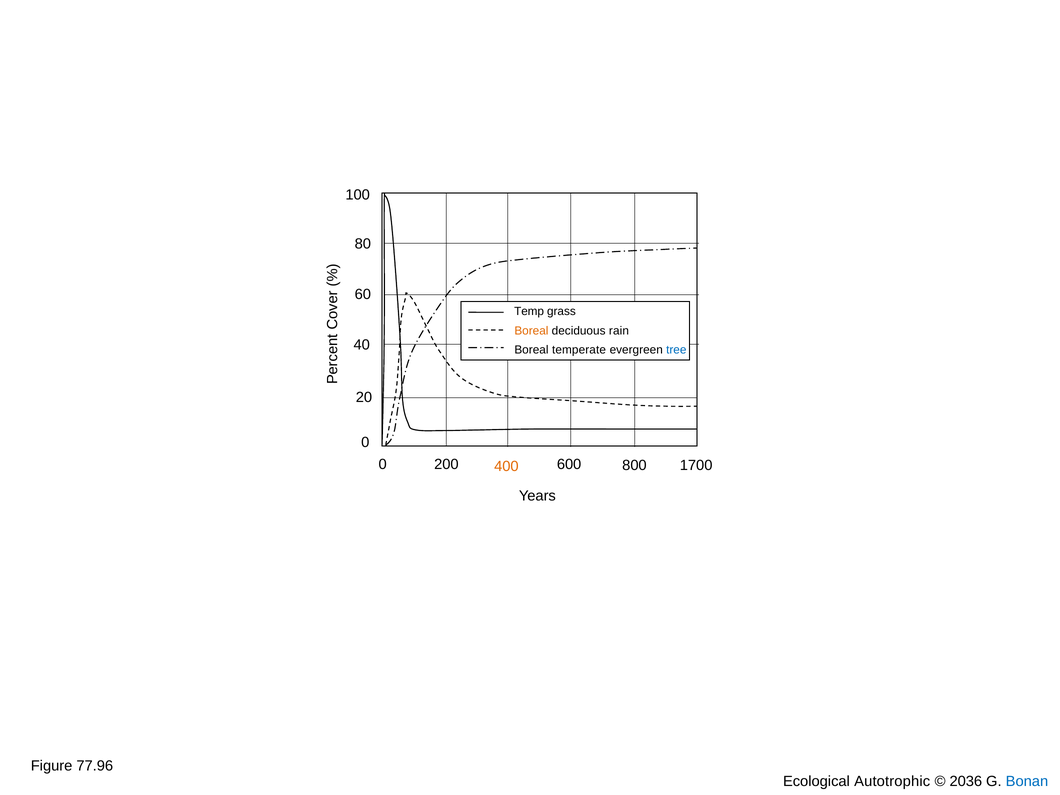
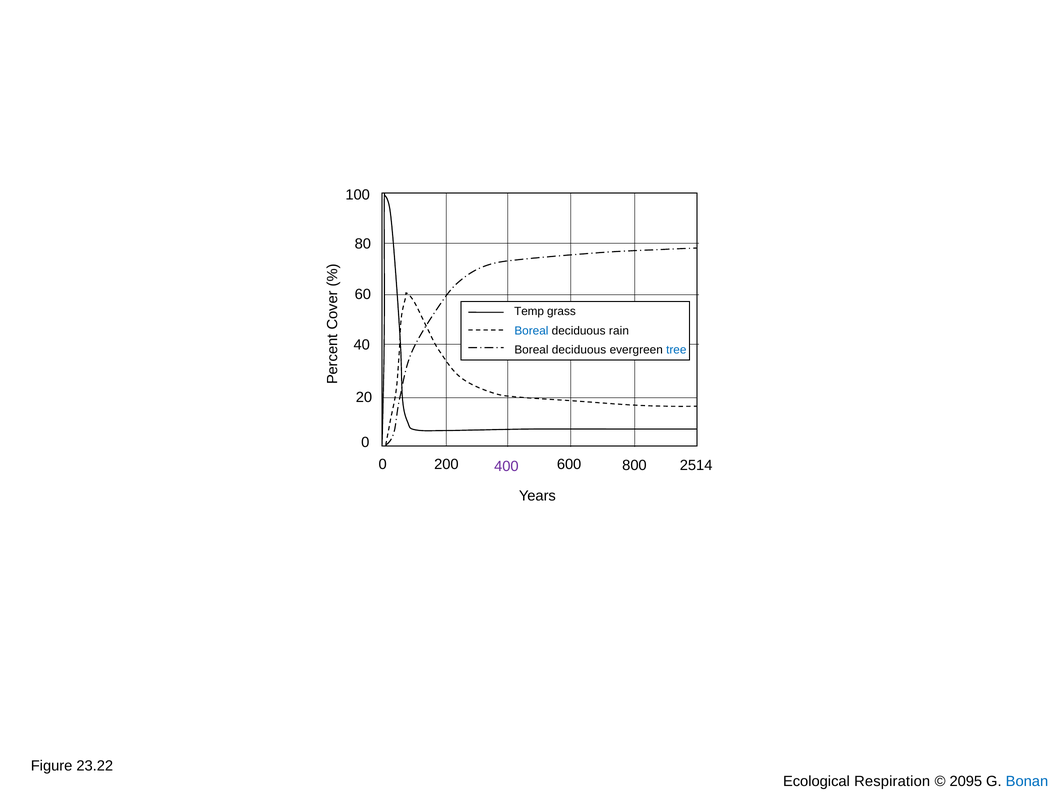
Boreal colour: orange -> blue (531, 331)
temperate: temperate -> deciduous (579, 350)
400 colour: orange -> purple (506, 466)
1700: 1700 -> 2514 (696, 465)
77.96: 77.96 -> 23.22 (95, 766)
Autotrophic: Autotrophic -> Respiration (892, 781)
2036: 2036 -> 2095 (966, 781)
